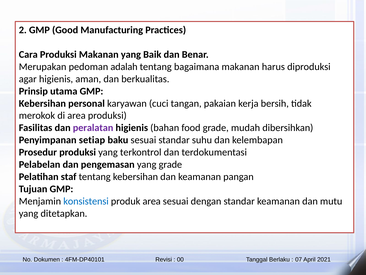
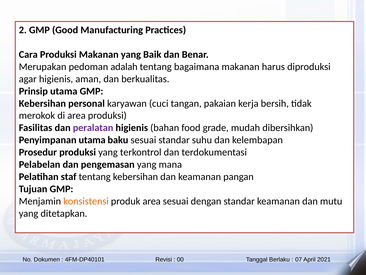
Penyimpanan setiap: setiap -> utama (92, 140)
yang grade: grade -> mana (170, 164)
konsistensi colour: blue -> orange (86, 201)
